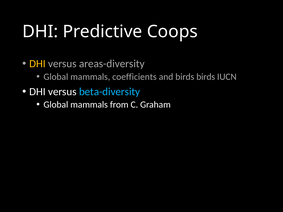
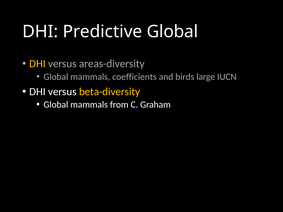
Predictive Coops: Coops -> Global (172, 32)
birds birds: birds -> large (206, 77)
beta-diversity colour: light blue -> yellow (110, 92)
